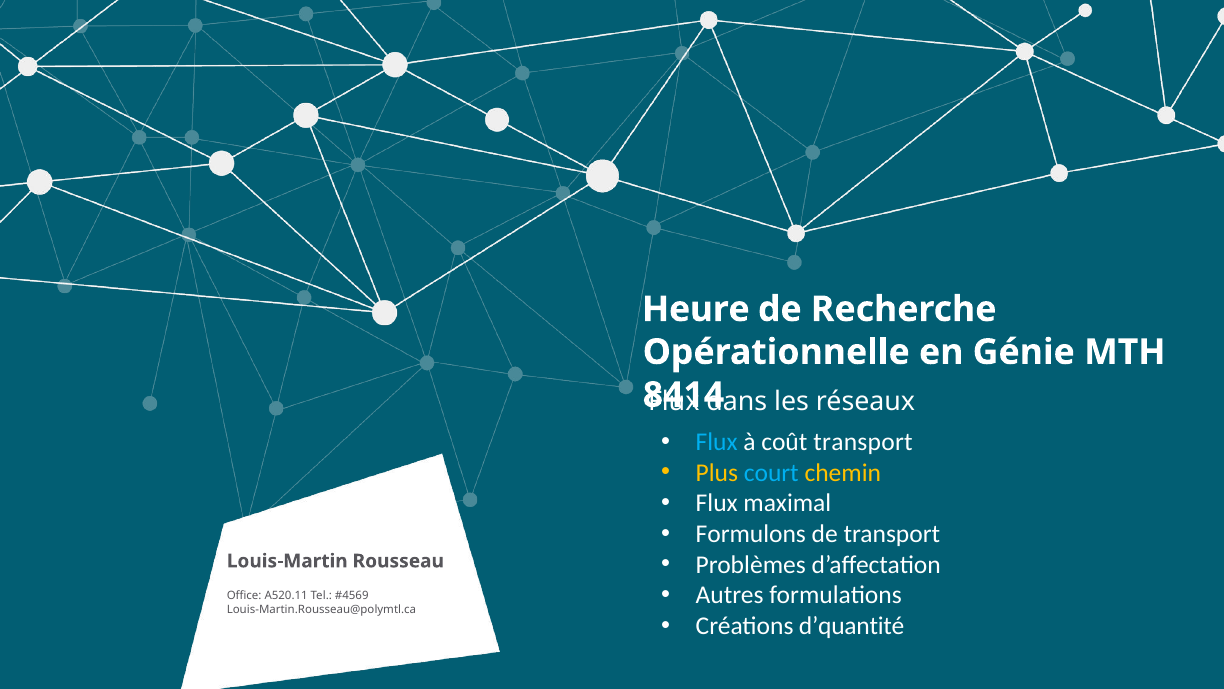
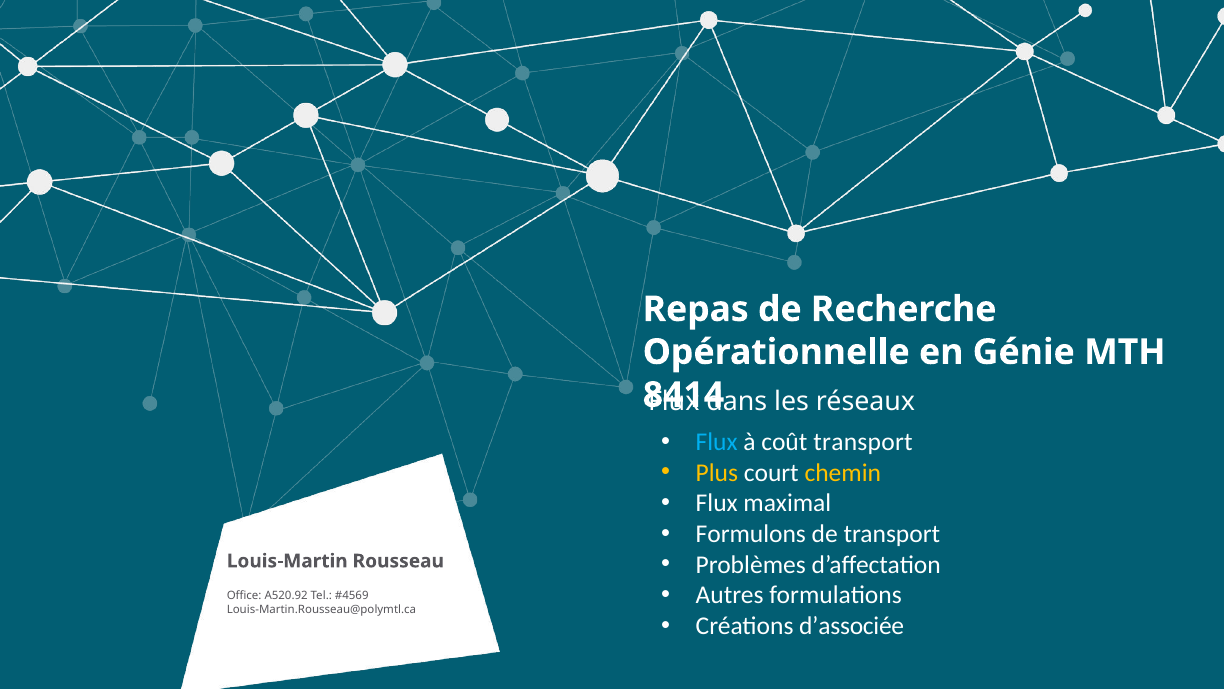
Heure: Heure -> Repas (696, 309)
court colour: light blue -> white (771, 473)
A520.11: A520.11 -> A520.92 (286, 595)
d’quantité: d’quantité -> d’associée (852, 626)
